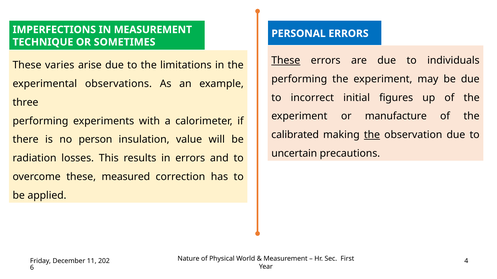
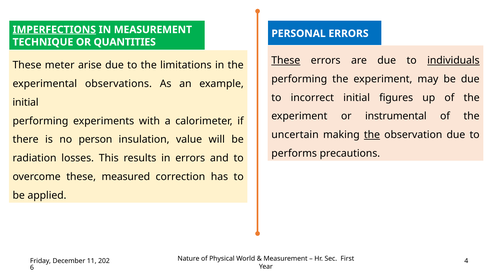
IMPERFECTIONS underline: none -> present (54, 30)
SOMETIMES: SOMETIMES -> QUANTITIES (125, 42)
individuals underline: none -> present (453, 61)
varies: varies -> meter (60, 65)
three: three -> initial (26, 103)
manufacture: manufacture -> instrumental (396, 116)
calibrated: calibrated -> uncertain (295, 135)
uncertain: uncertain -> performs (294, 154)
